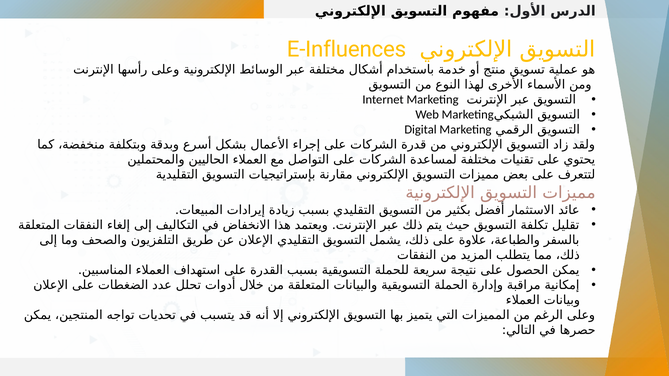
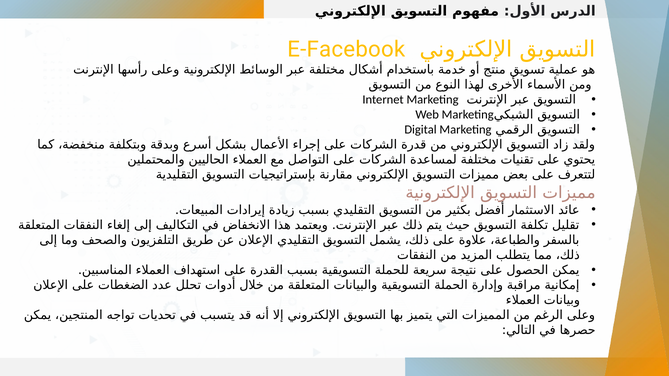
E-Influences: E-Influences -> E-Facebook (346, 49)
